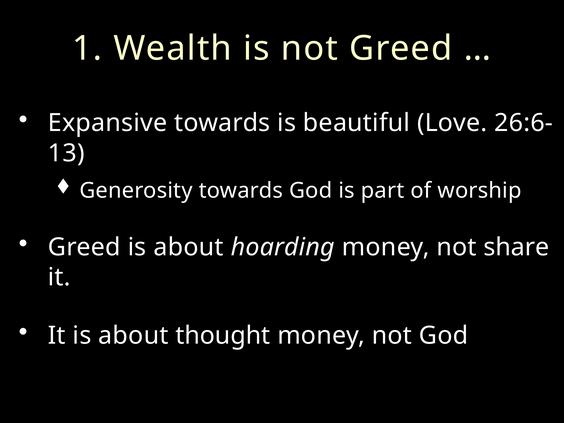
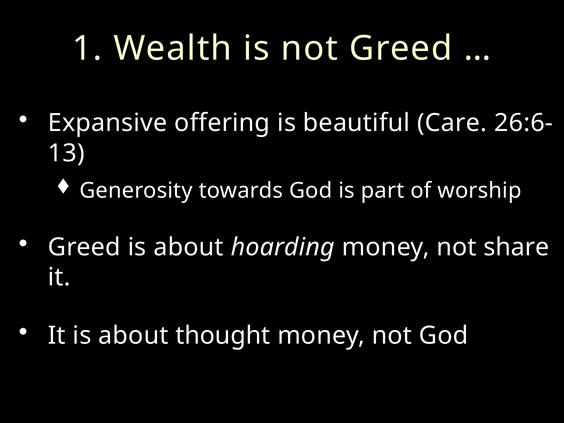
Expansive towards: towards -> offering (222, 123)
Love: Love -> Care (452, 123)
